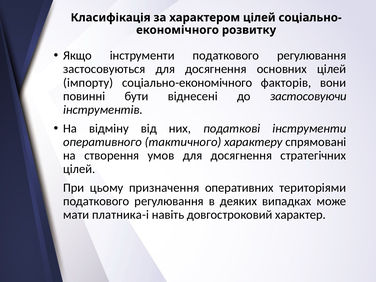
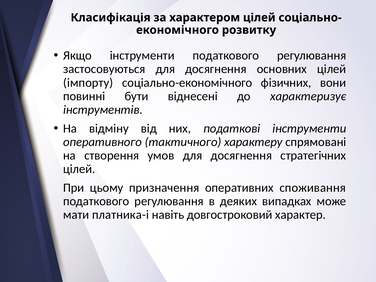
факторів: факторів -> фізичних (286, 83)
застосовуючи: застосовуючи -> характеризує (308, 96)
територіями: територіями -> споживання (313, 188)
